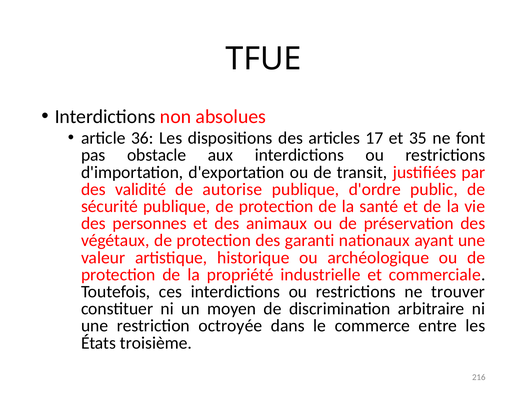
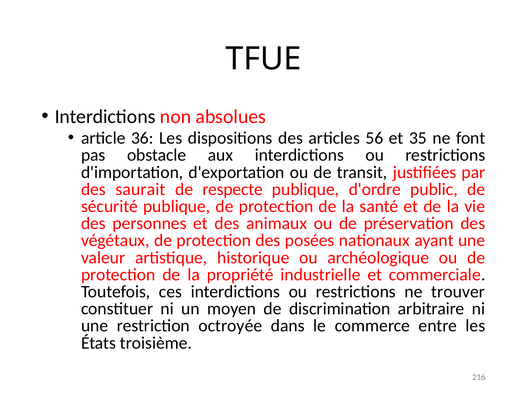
17: 17 -> 56 (374, 138)
validité: validité -> saurait (140, 189)
autorise: autorise -> respecte (233, 189)
garanti: garanti -> posées (310, 241)
